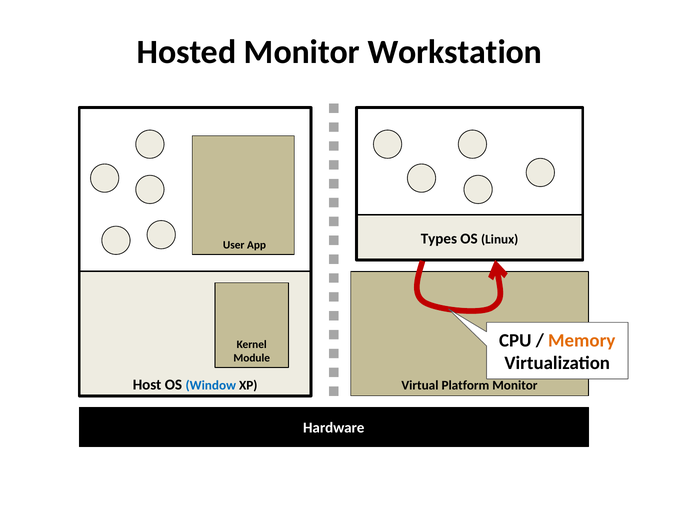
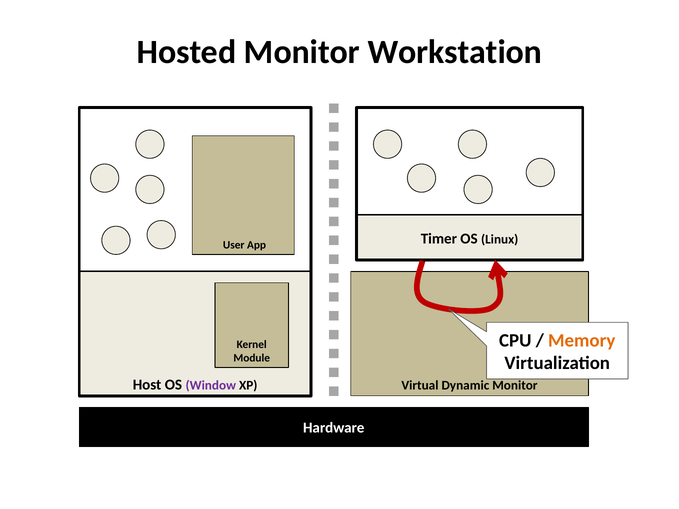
Types: Types -> Timer (439, 239)
Window colour: blue -> purple (211, 385)
Platform: Platform -> Dynamic (465, 386)
